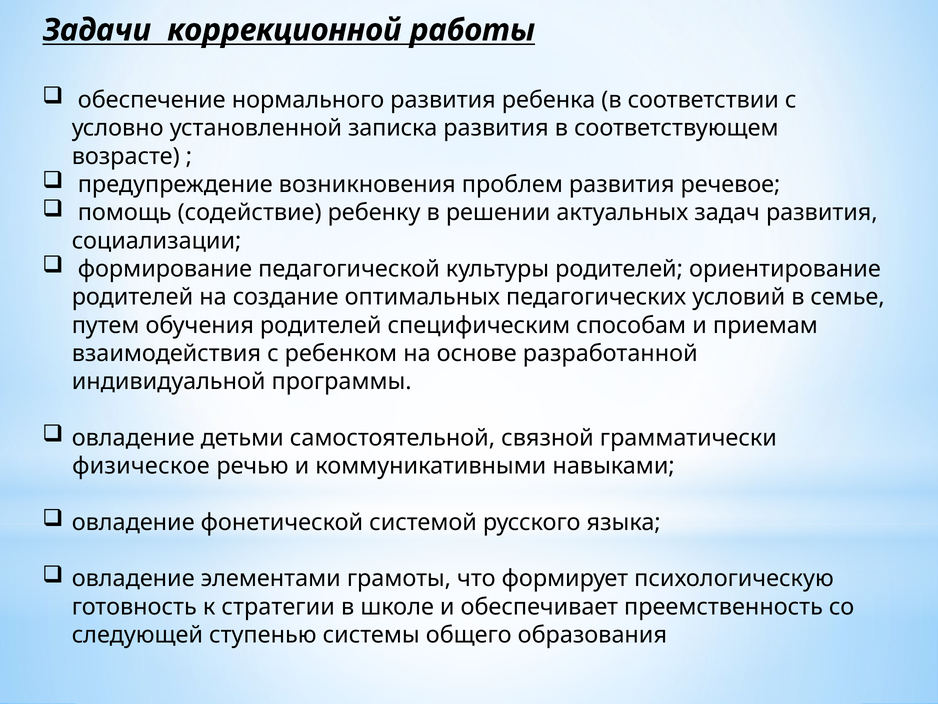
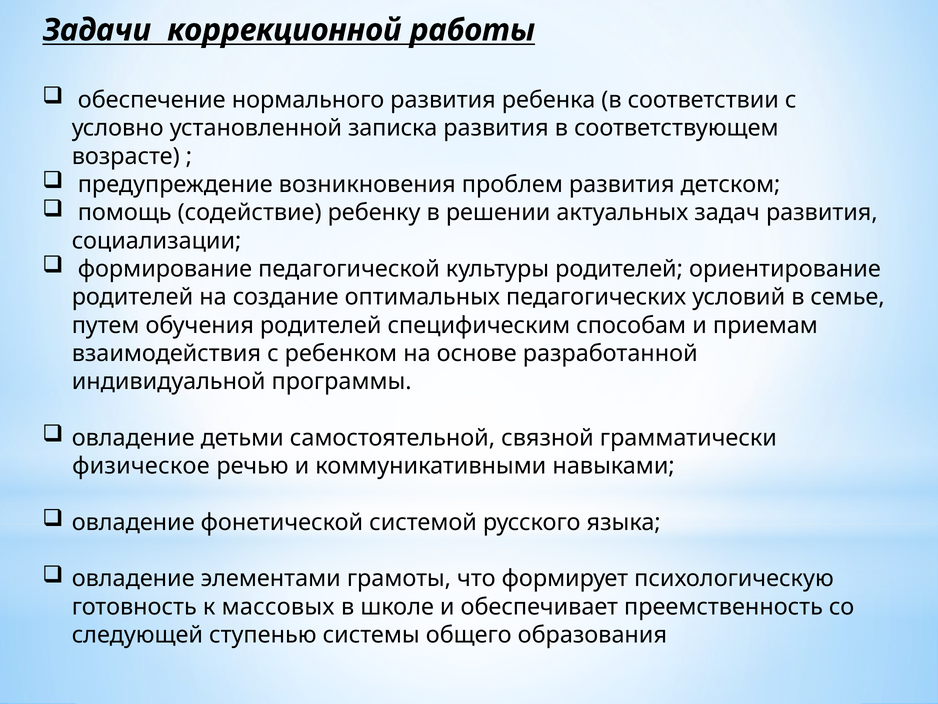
речевое: речевое -> детском (730, 184)
стратегии: стратегии -> массовых (278, 606)
